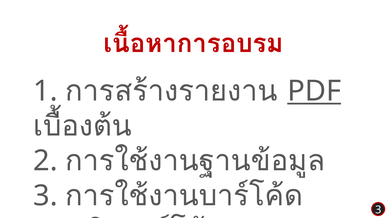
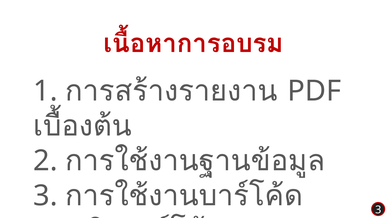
PDF underline: present -> none (314, 91)
